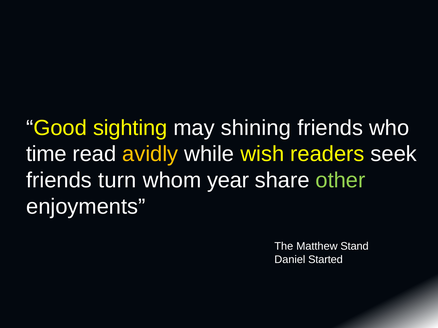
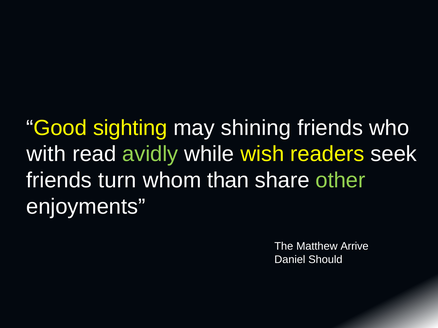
time: time -> with (46, 154)
avidly colour: yellow -> light green (150, 154)
year: year -> than (228, 181)
Stand: Stand -> Arrive (355, 247)
Started: Started -> Should (325, 260)
